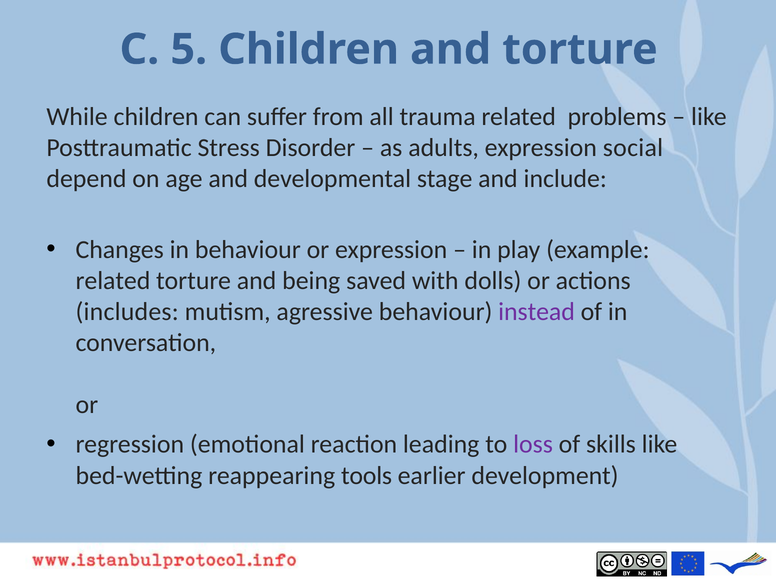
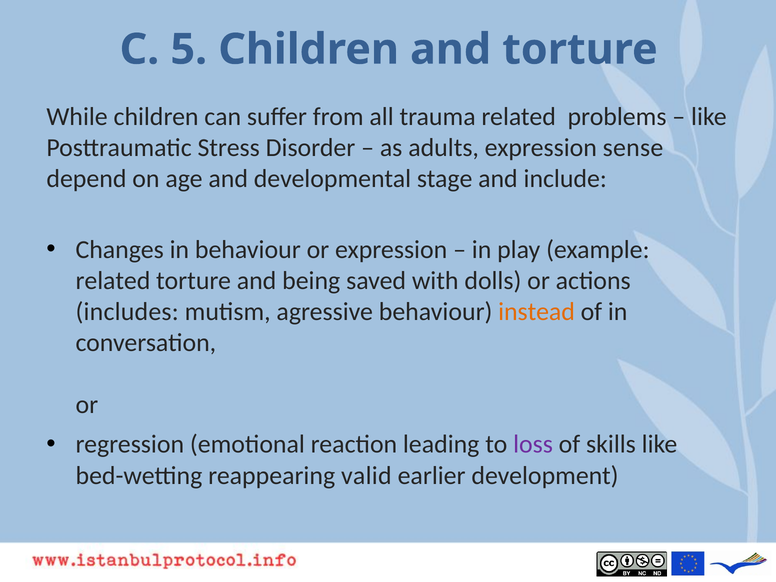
social: social -> sense (633, 148)
instead colour: purple -> orange (537, 312)
tools: tools -> valid (366, 475)
